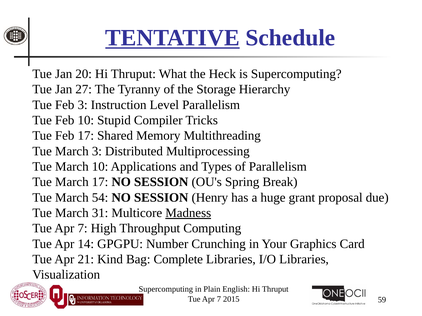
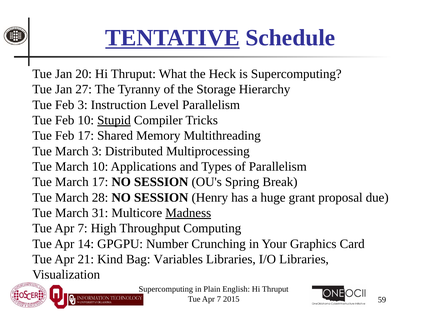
Stupid underline: none -> present (114, 120)
54: 54 -> 28 (100, 198)
Complete: Complete -> Variables (178, 260)
